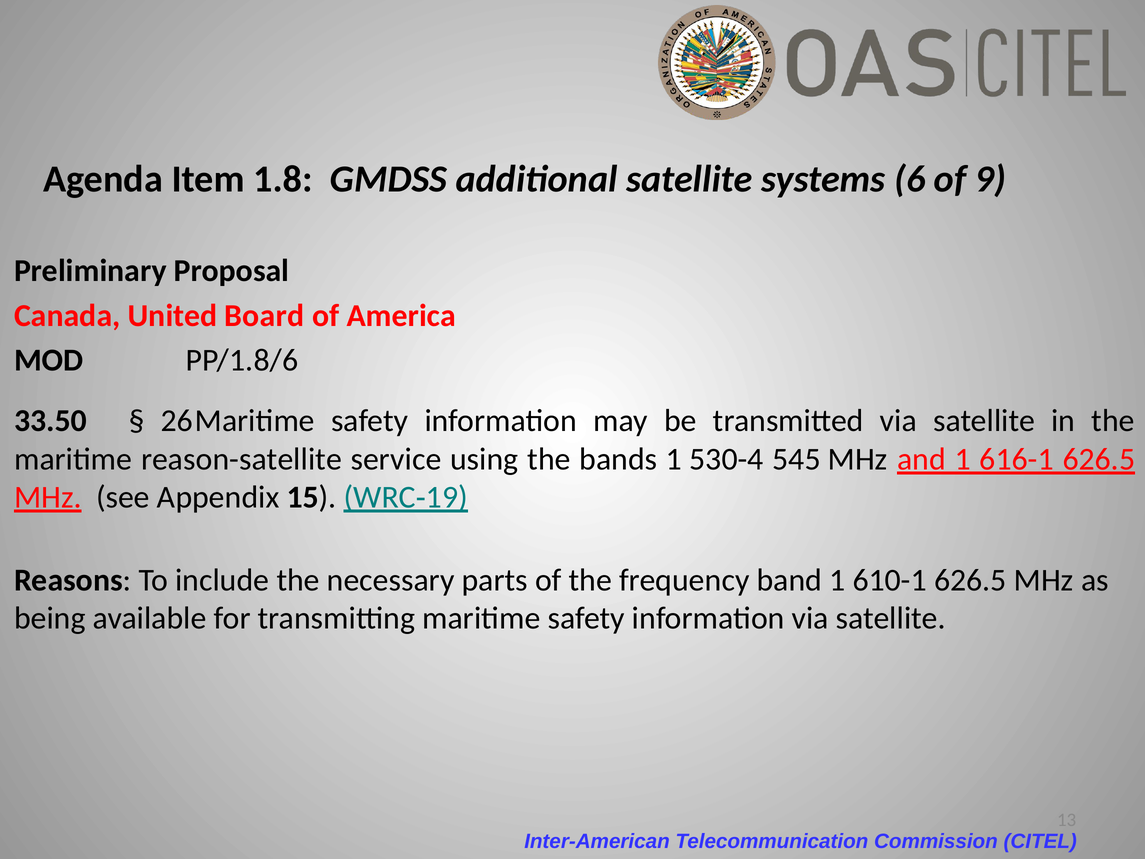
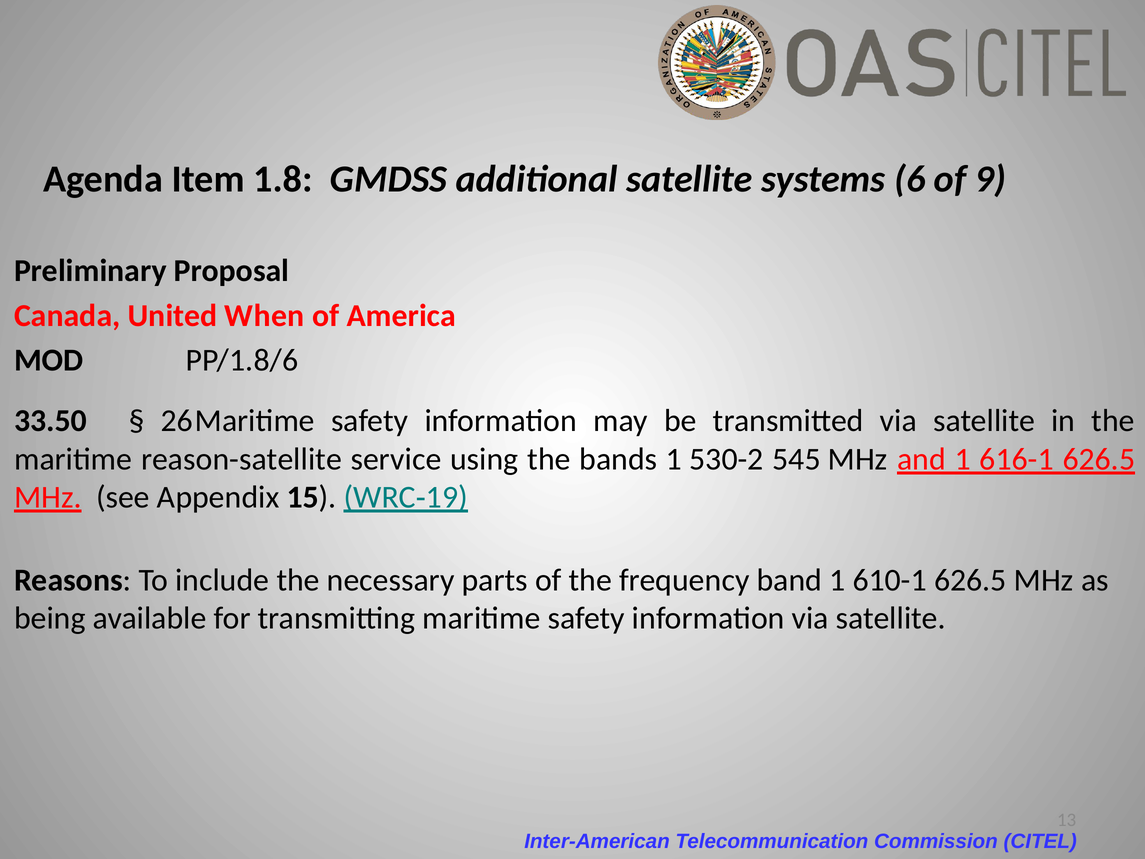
Board: Board -> When (264, 316)
530-4: 530-4 -> 530-2 (726, 459)
